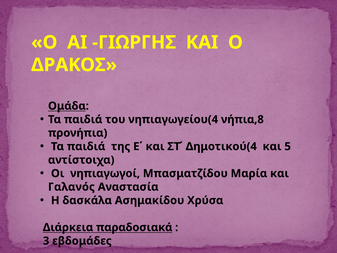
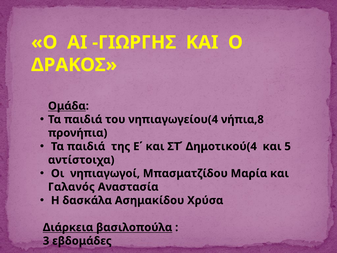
παραδοσιακά: παραδοσιακά -> βασιλοπούλα (134, 227)
